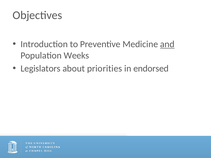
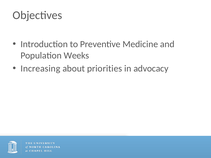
and underline: present -> none (167, 44)
Legislators: Legislators -> Increasing (40, 69)
endorsed: endorsed -> advocacy (151, 69)
